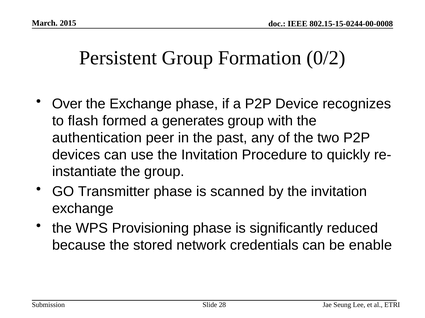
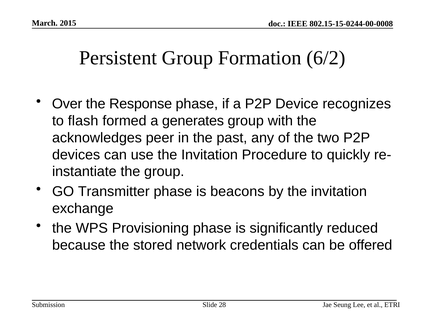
0/2: 0/2 -> 6/2 (326, 58)
the Exchange: Exchange -> Response (141, 104)
authentication: authentication -> acknowledges (97, 138)
scanned: scanned -> beacons (237, 192)
enable: enable -> offered (371, 246)
